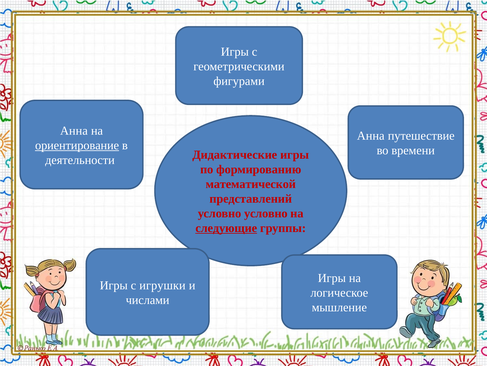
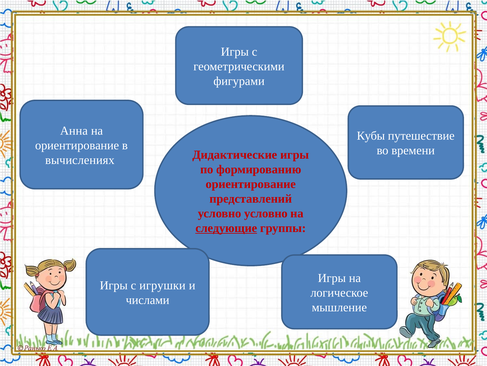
Анна: Анна -> Кубы (371, 136)
ориентирование underline: present -> none (77, 145)
деятельности: деятельности -> вычислениях (80, 160)
математической: математической -> ориентирование (251, 184)
